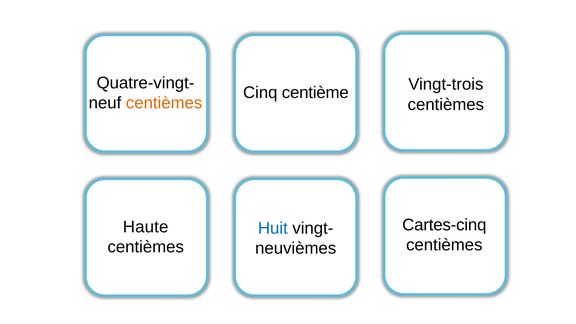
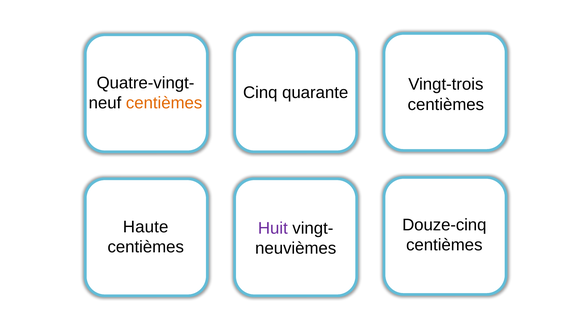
centième: centième -> quarante (315, 93)
Cartes-cinq: Cartes-cinq -> Douze-cinq (444, 225)
Huit colour: blue -> purple (273, 228)
